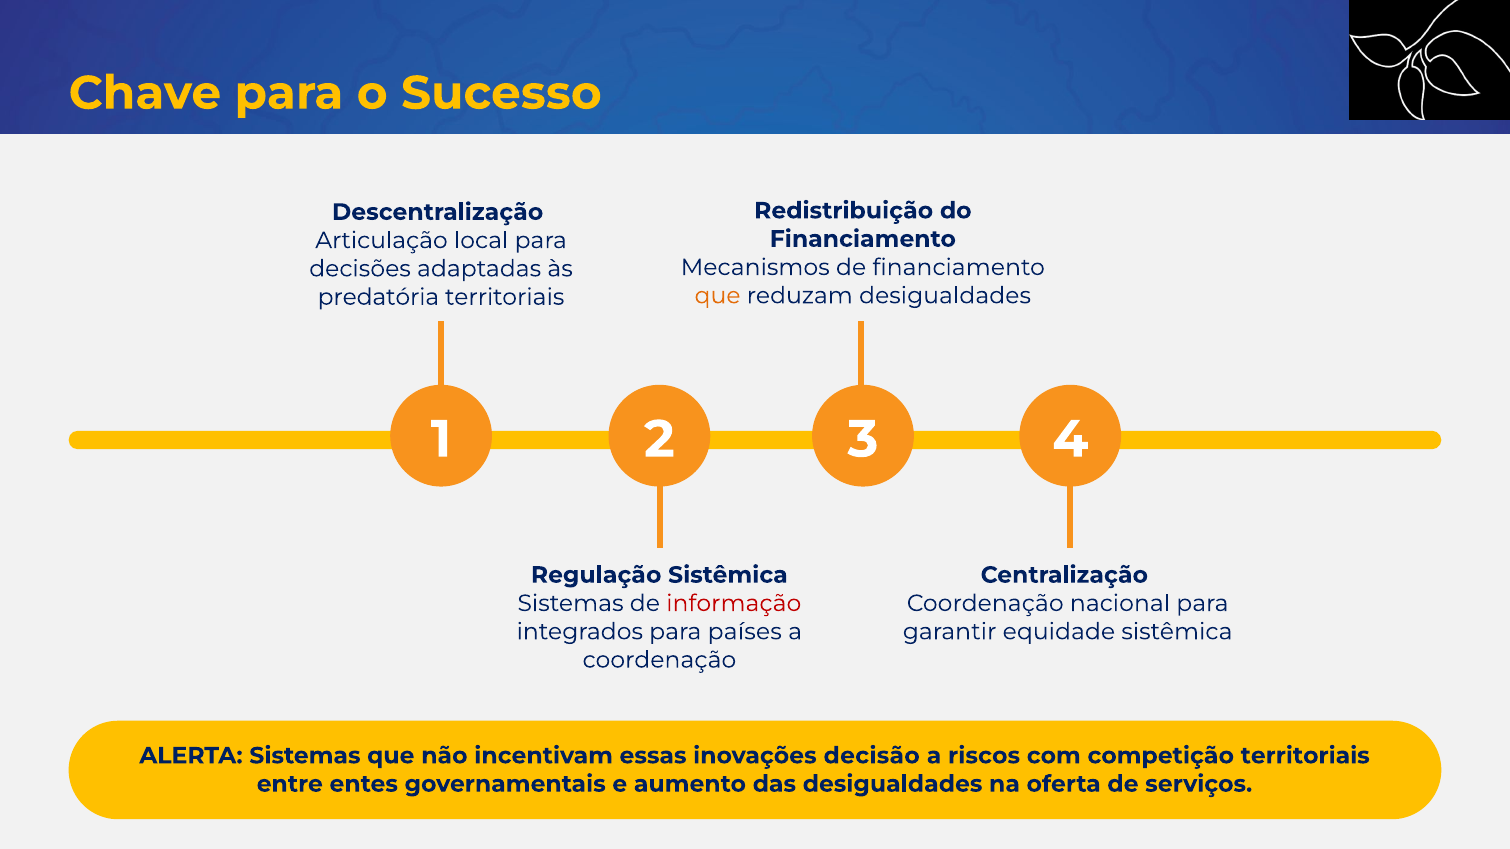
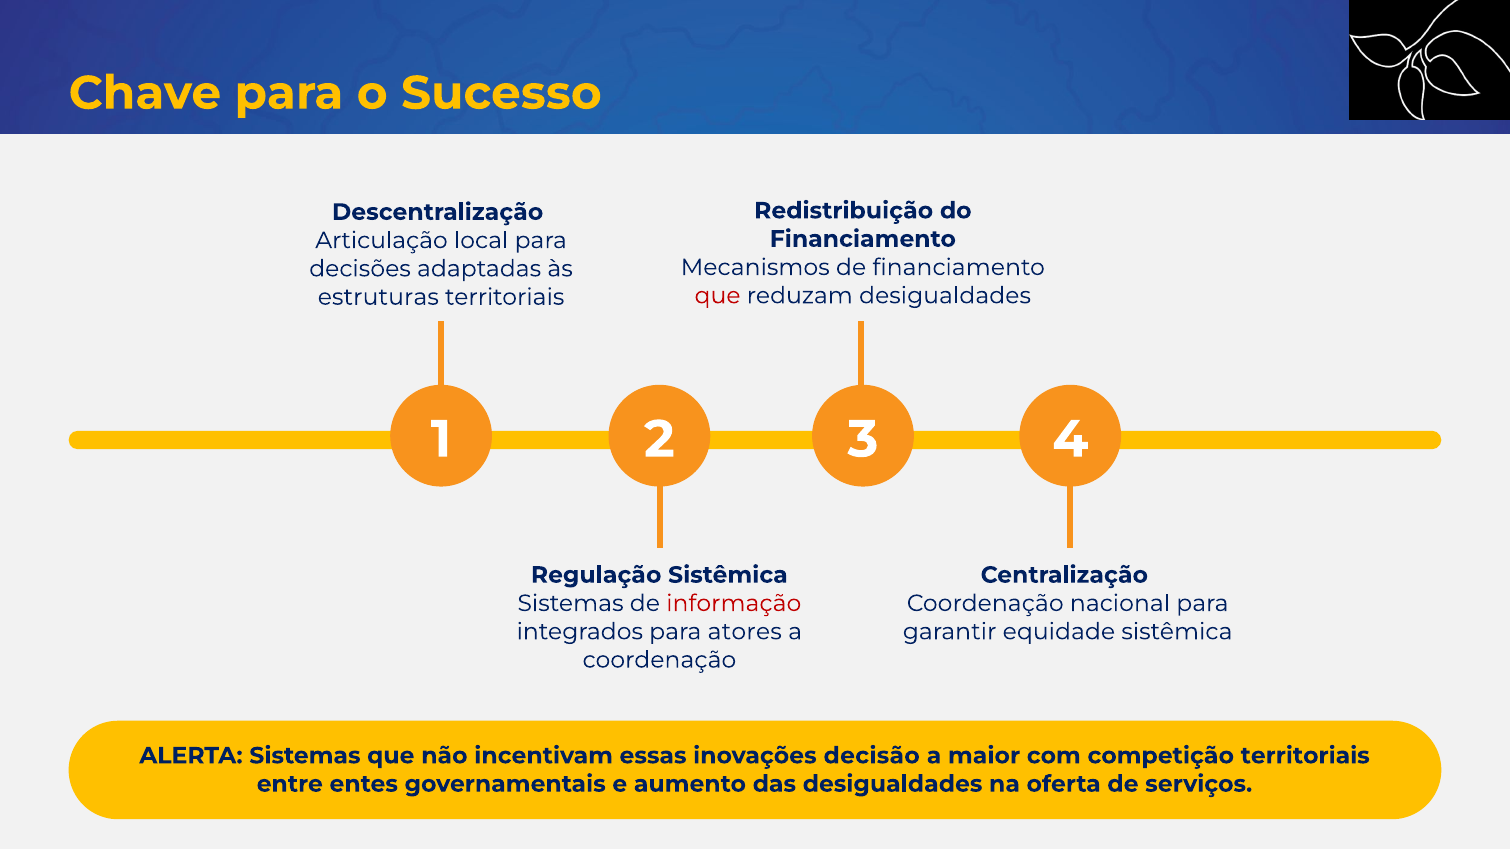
que colour: orange -> red (718, 296)
predatória: predatória -> estruturas (378, 297)
países: países -> atores (745, 632)
riscos: riscos -> maior (984, 756)
